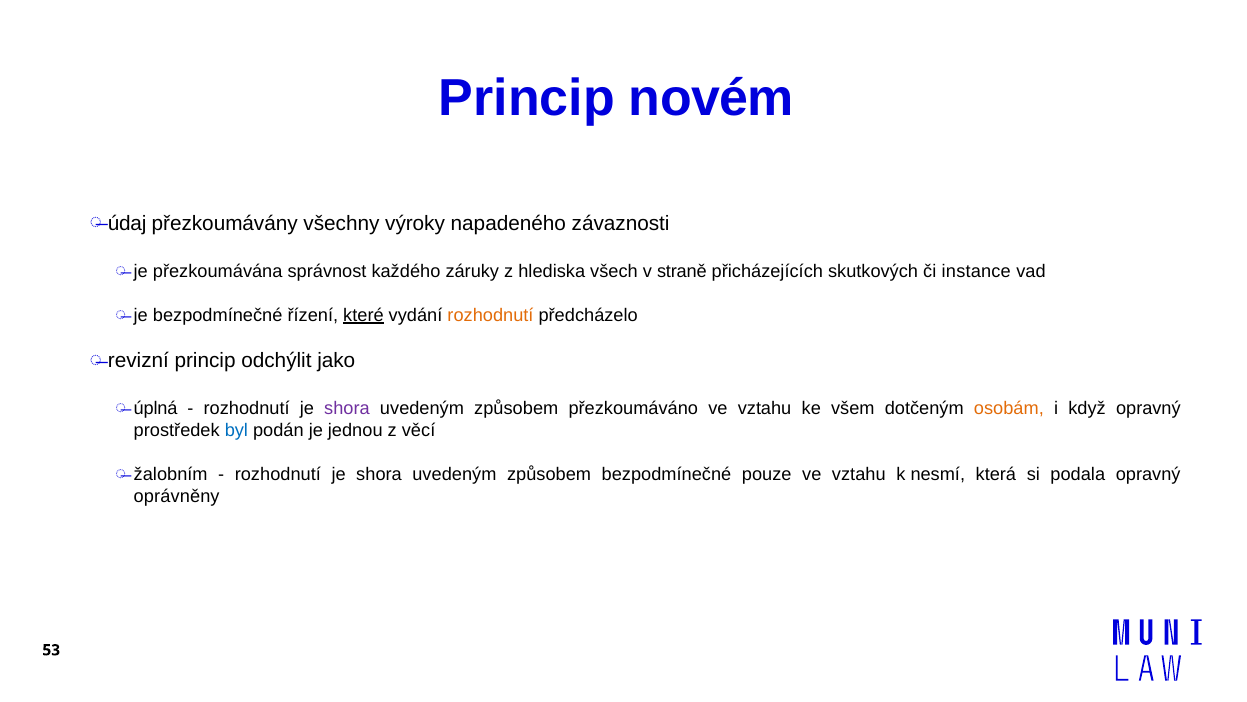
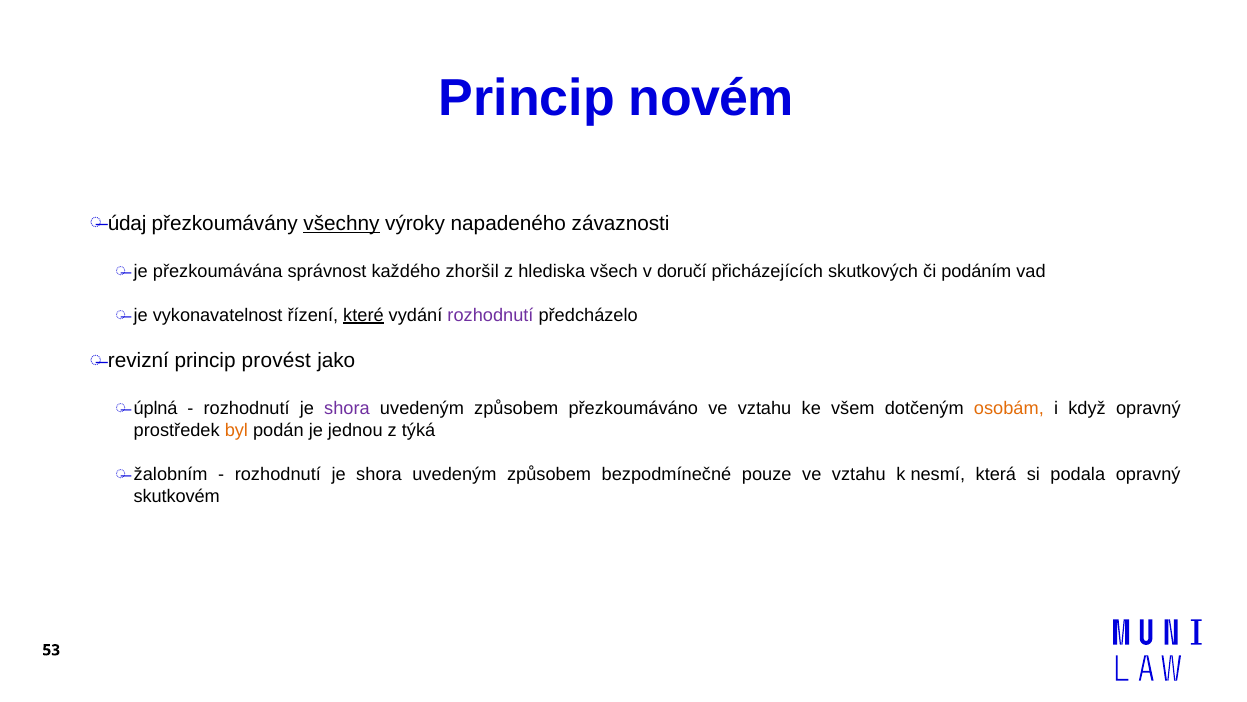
všechny underline: none -> present (342, 223)
záruky: záruky -> zhoršil (472, 271)
straně: straně -> doručí (682, 271)
instance: instance -> podáním (976, 271)
je bezpodmínečné: bezpodmínečné -> vykonavatelnost (218, 315)
rozhodnutí colour: orange -> purple (490, 315)
odchýlit: odchýlit -> provést (276, 360)
byl colour: blue -> orange (236, 430)
věcí: věcí -> týká (419, 430)
oprávněny: oprávněny -> skutkovém (177, 496)
